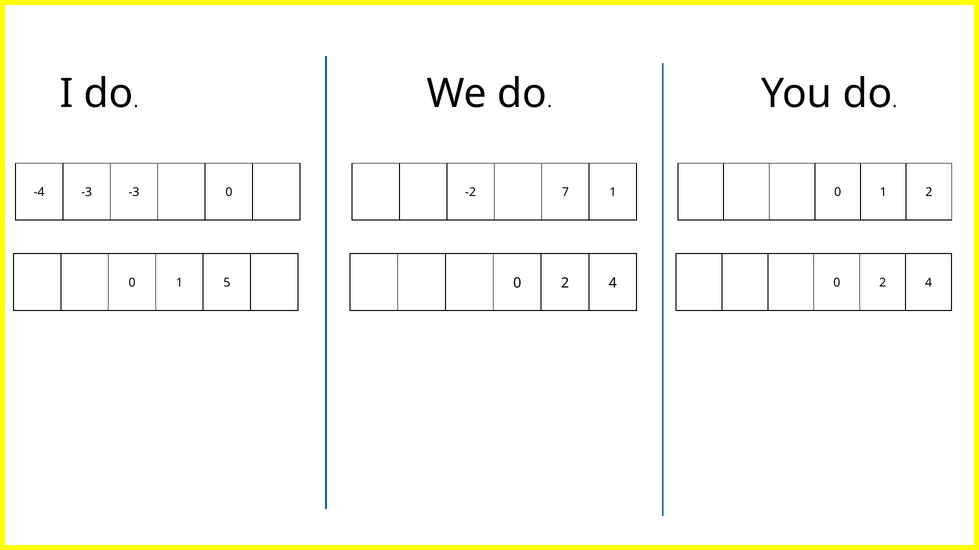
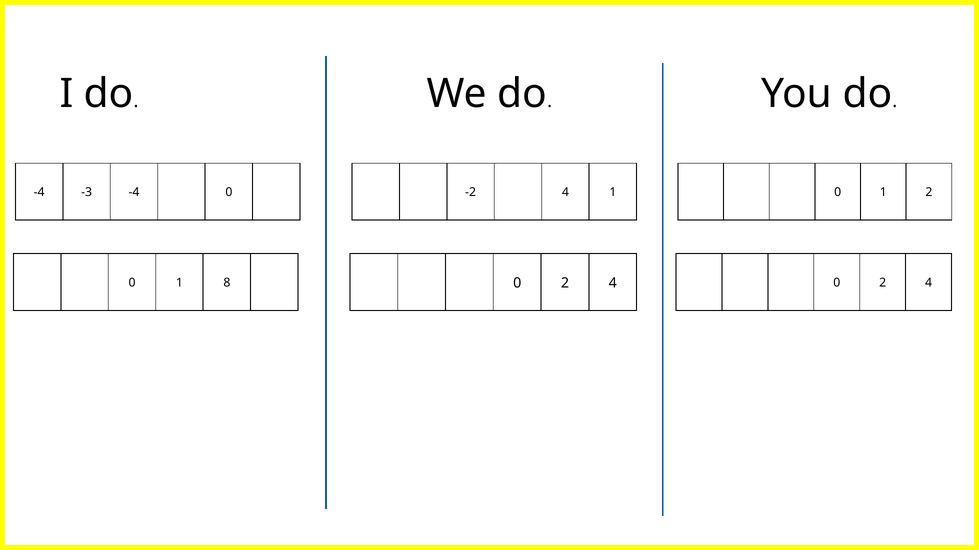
-3 -3: -3 -> -4 (134, 193)
-2 7: 7 -> 4 (565, 193)
5: 5 -> 8 (227, 283)
